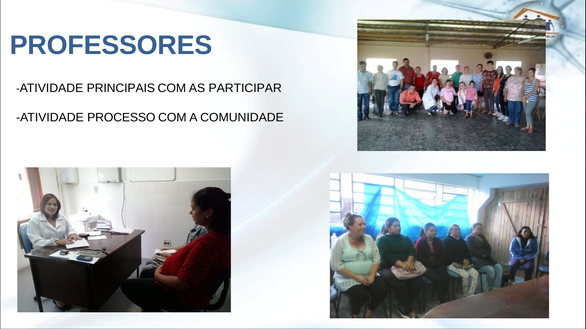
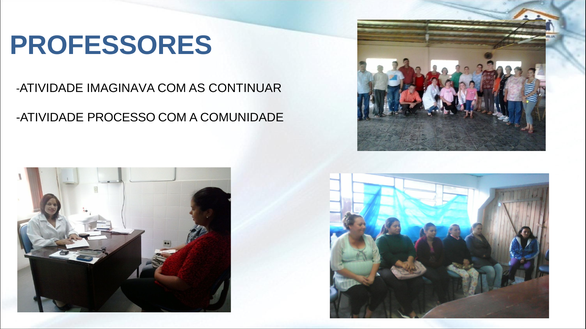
PRINCIPAIS: PRINCIPAIS -> IMAGINAVA (121, 88)
PARTICIPAR: PARTICIPAR -> CONTINUAR (245, 88)
